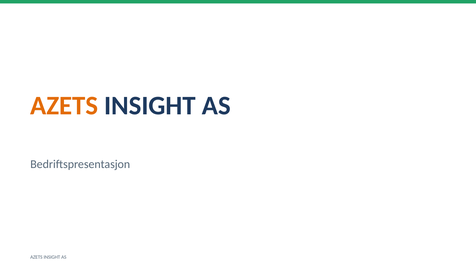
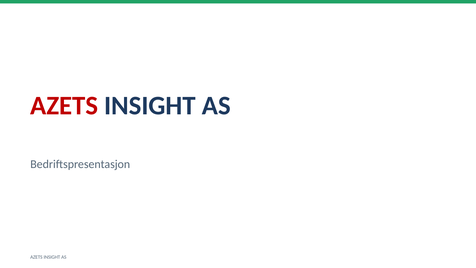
AZETS colour: orange -> red (64, 106)
